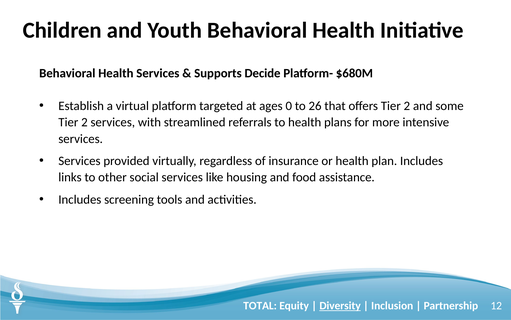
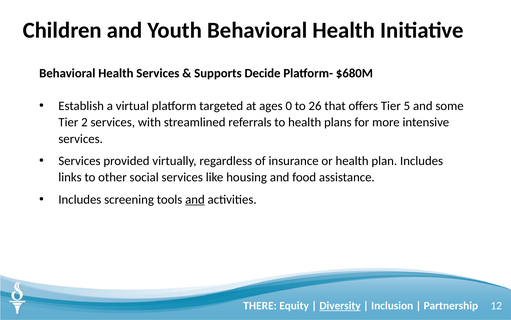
offers Tier 2: 2 -> 5 (407, 106)
and underline: none -> present (195, 199)
TOTAL: TOTAL -> THERE (260, 305)
